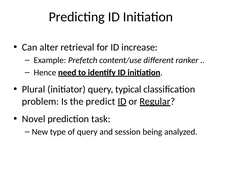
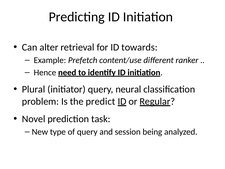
increase: increase -> towards (140, 47)
typical: typical -> neural (128, 89)
